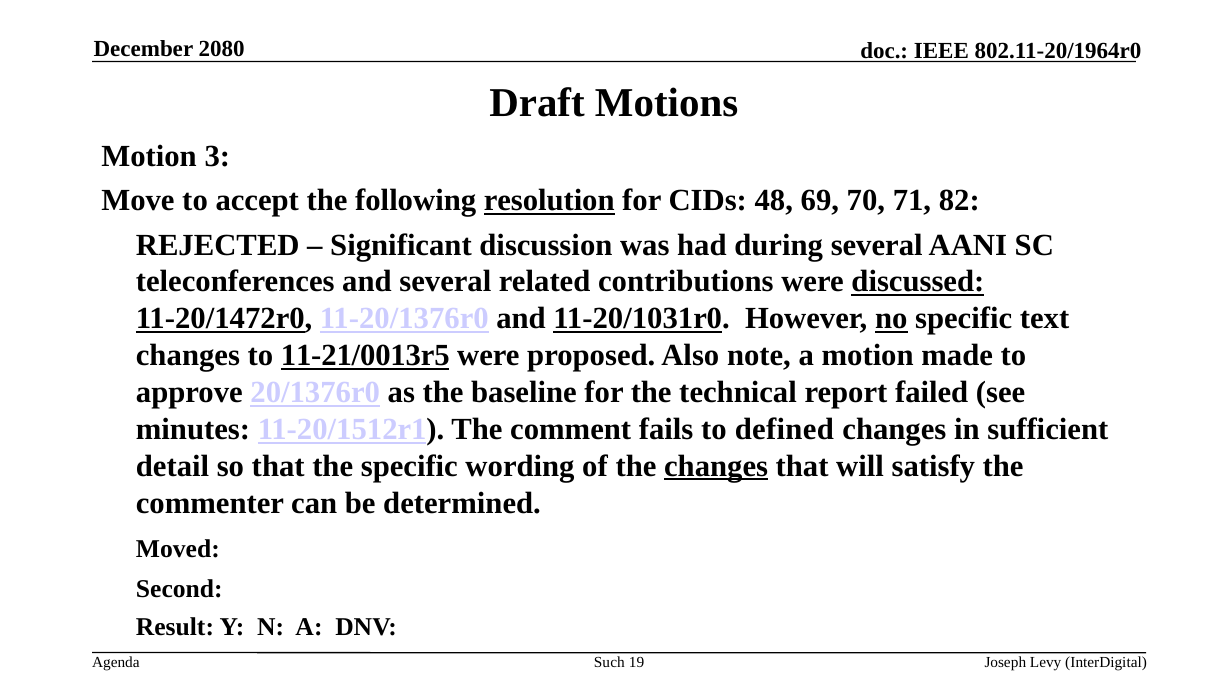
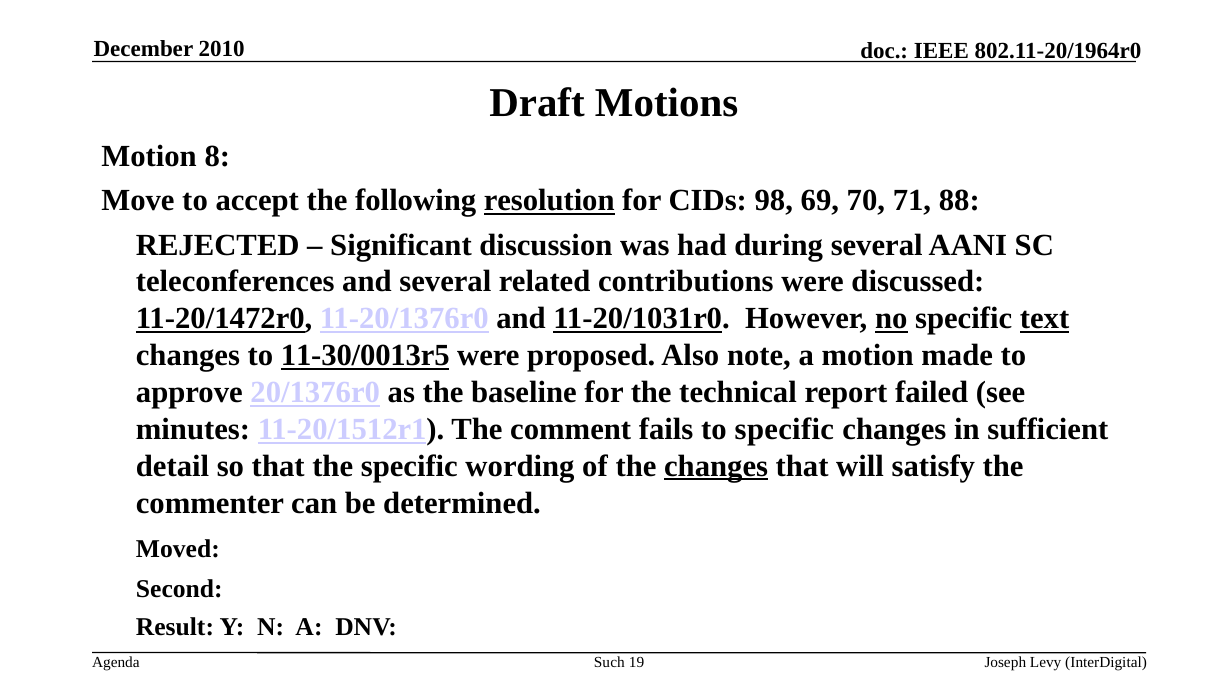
2080: 2080 -> 2010 (222, 49)
3: 3 -> 8 (217, 156)
48: 48 -> 98 (774, 200)
82: 82 -> 88 (959, 200)
discussed underline: present -> none (918, 282)
text underline: none -> present (1045, 319)
11-21/0013r5: 11-21/0013r5 -> 11-30/0013r5 (365, 355)
to defined: defined -> specific (784, 429)
